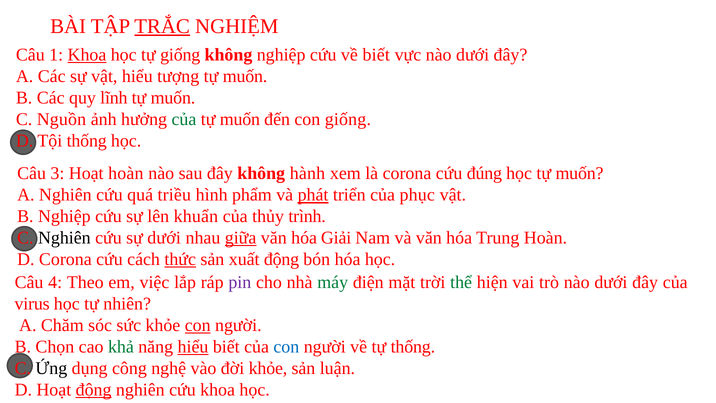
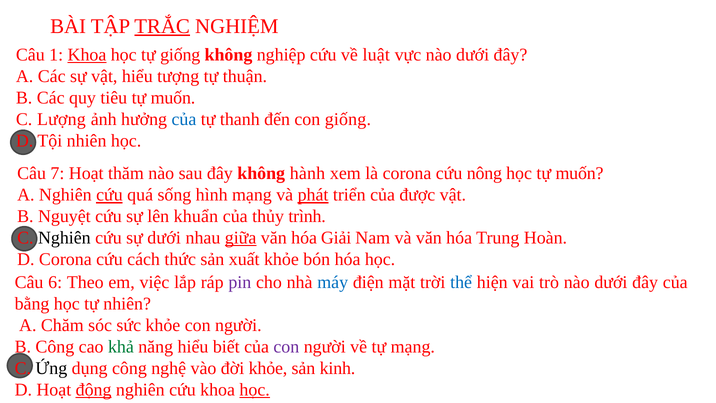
về biết: biết -> luật (376, 55)
tượng tự muốn: muốn -> thuận (245, 76)
lĩnh: lĩnh -> tiêu (114, 98)
Nguồn: Nguồn -> Lượng (61, 119)
của colour: green -> blue (184, 119)
muốn: muốn -> thanh (240, 119)
Tội thống: thống -> nhiên (87, 141)
3: 3 -> 7 (57, 173)
Hoạt hoàn: hoàn -> thăm (126, 173)
đúng: đúng -> nông (484, 173)
cứu underline: none -> present (109, 195)
triều: triều -> sống (174, 195)
hình phẩm: phẩm -> mạng (252, 195)
phục: phục -> được (417, 195)
B Nghiệp: Nghiệp -> Nguyệt (64, 216)
thức underline: present -> none (180, 259)
xuất động: động -> khỏe (281, 259)
4: 4 -> 6 (55, 282)
máy colour: green -> blue (333, 282)
thể colour: green -> blue (461, 282)
virus: virus -> bằng (32, 304)
con underline: present -> none (198, 325)
B Chọn: Chọn -> Công (55, 347)
hiểu underline: present -> none (193, 347)
con colour: blue -> purple (286, 347)
tự thống: thống -> mạng (413, 347)
luận: luận -> kinh (338, 368)
học underline: none -> present (255, 390)
